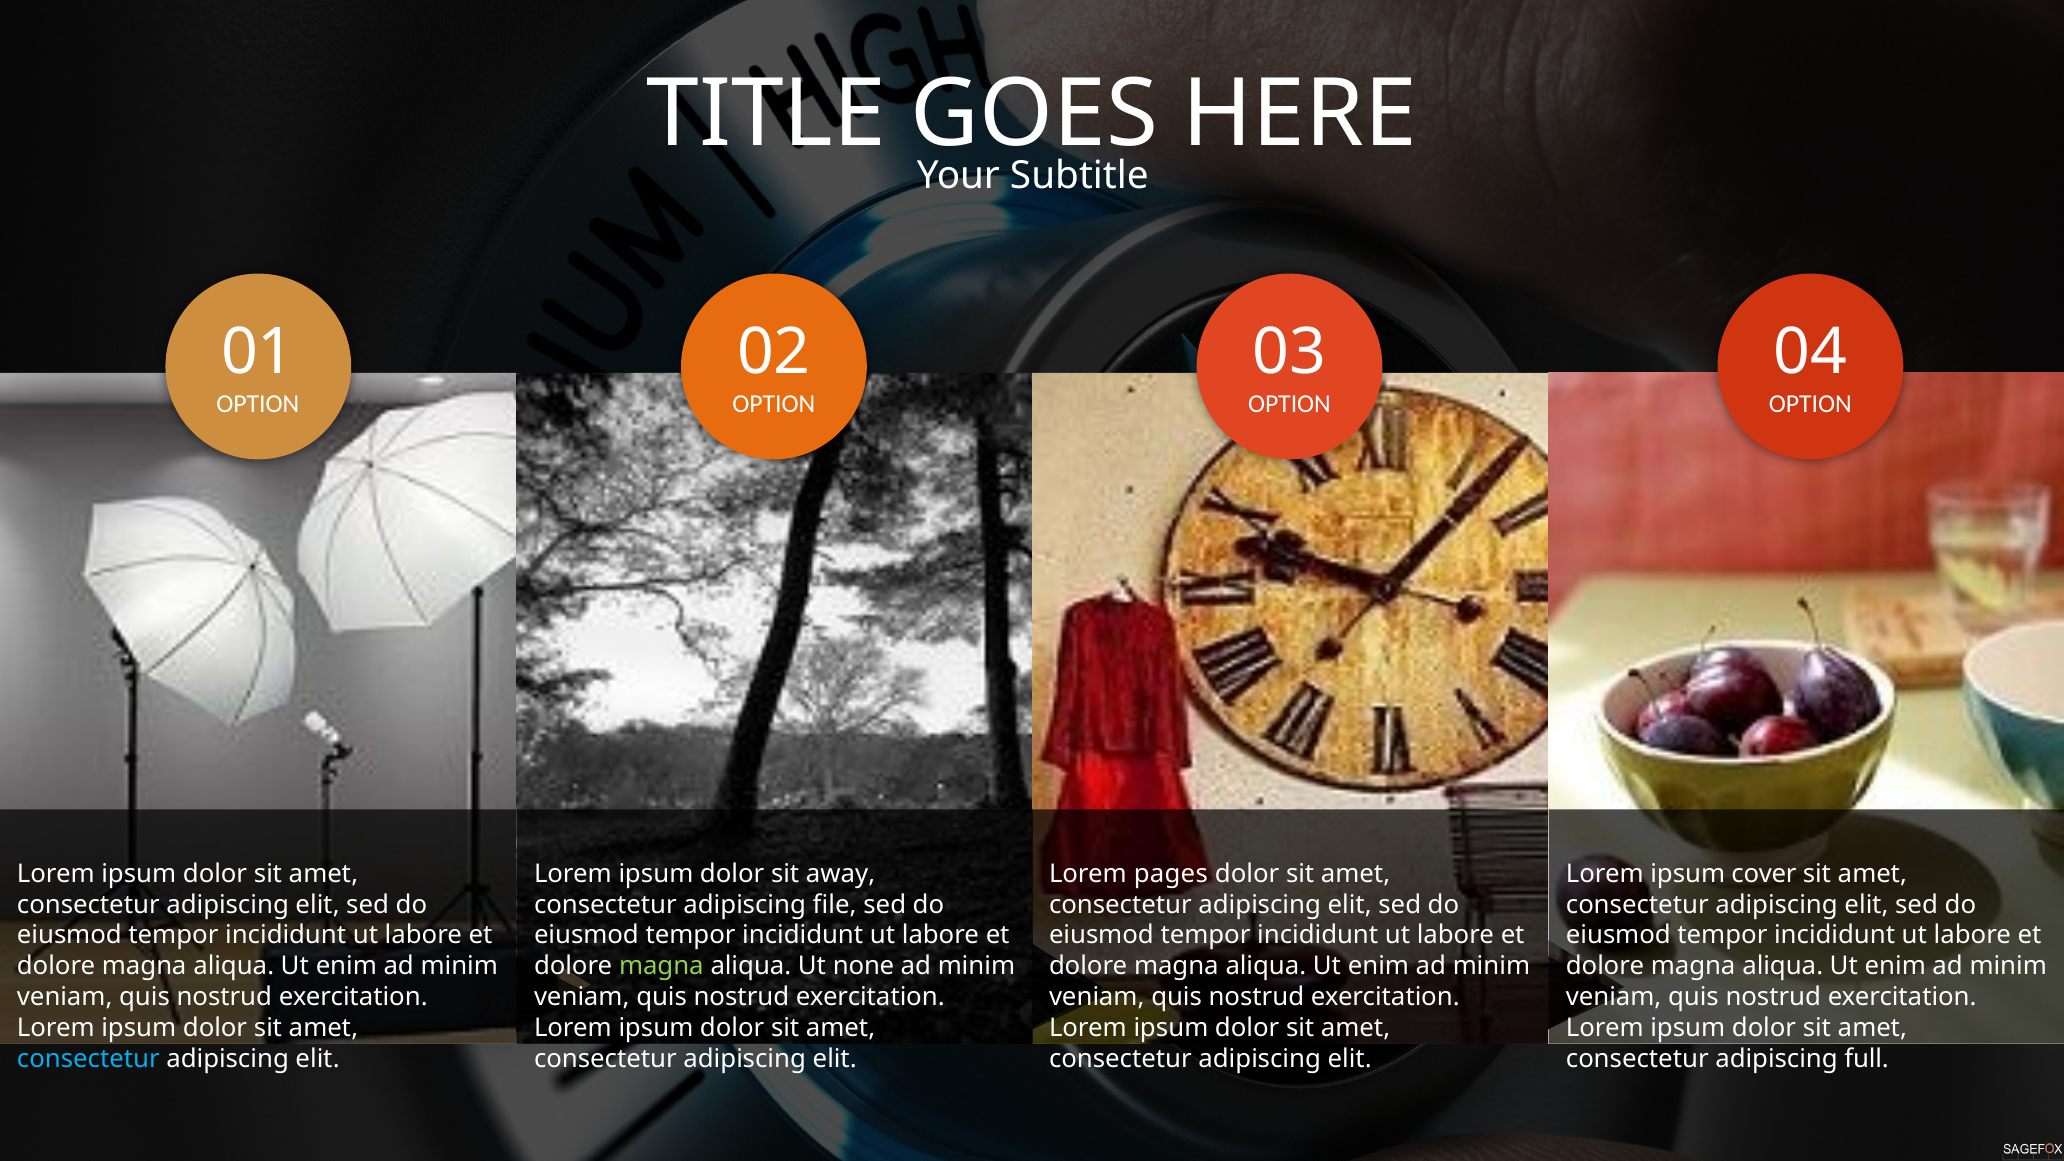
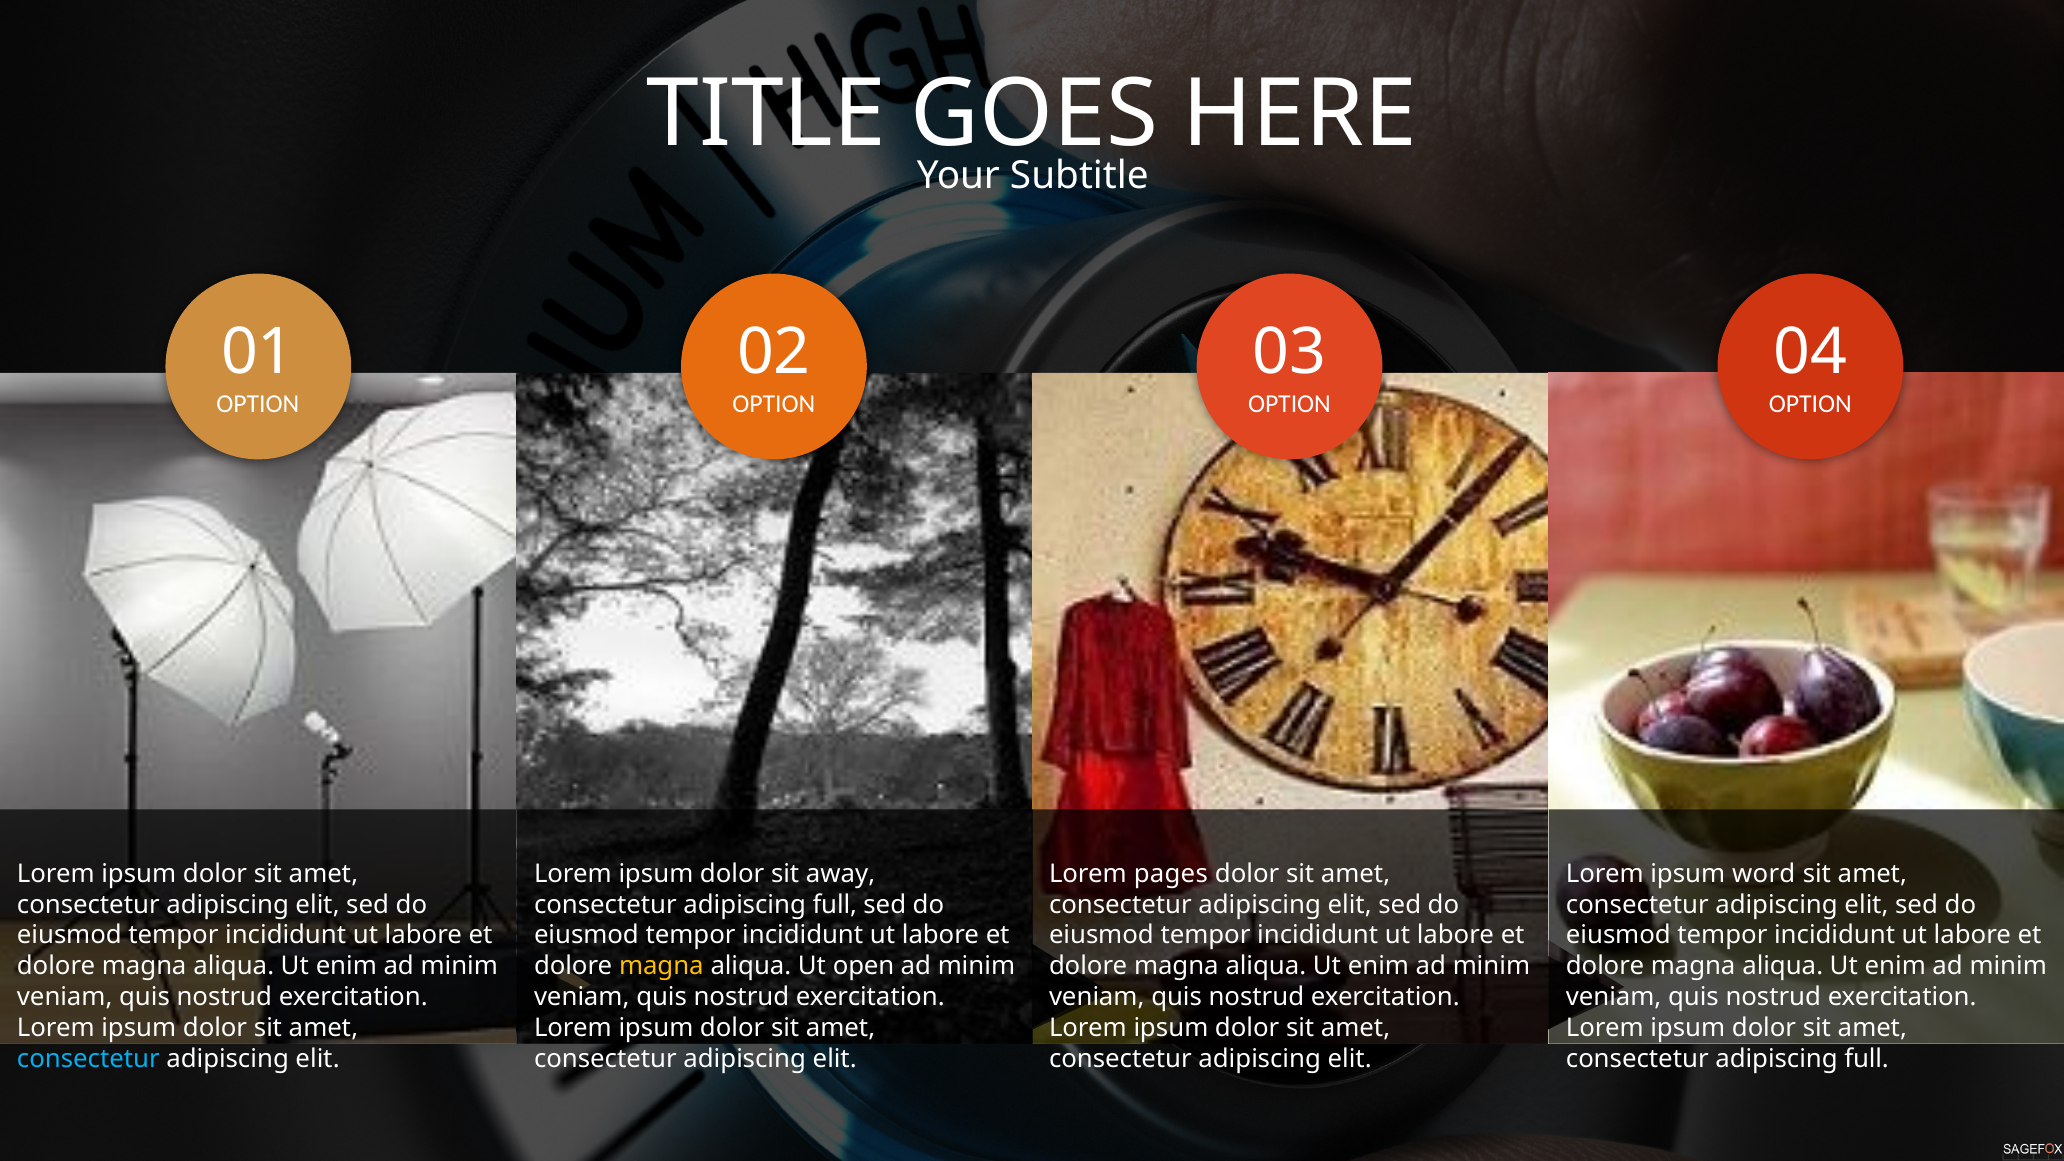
cover: cover -> word (1764, 874)
file: file -> full (835, 904)
magna colour: light green -> yellow (661, 966)
none: none -> open (864, 966)
